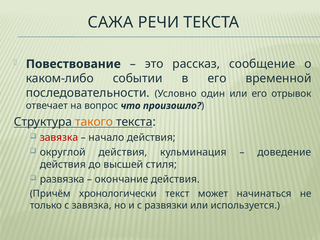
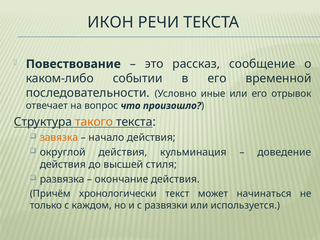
САЖА: САЖА -> ИКОН (111, 22)
один: один -> иные (213, 94)
завязка colour: red -> orange (59, 138)
с завязка: завязка -> каждом (92, 205)
